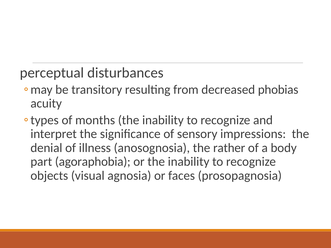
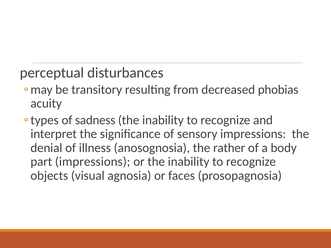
months: months -> sadness (95, 120)
part agoraphobia: agoraphobia -> impressions (93, 162)
